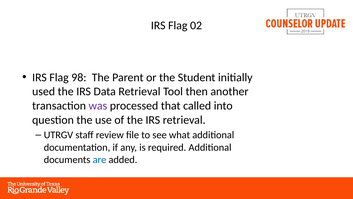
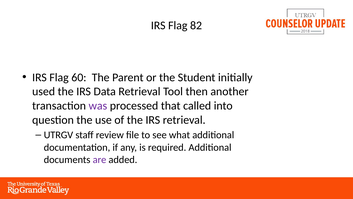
02: 02 -> 82 (196, 25)
98: 98 -> 60 (79, 77)
are colour: blue -> purple (99, 159)
